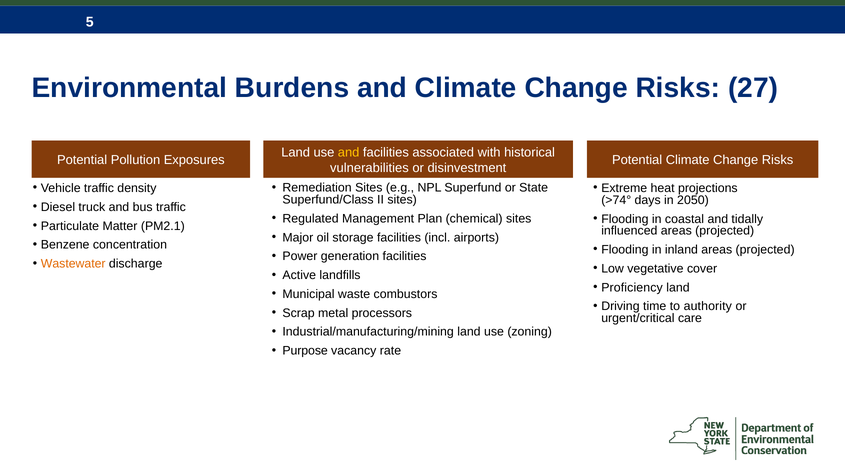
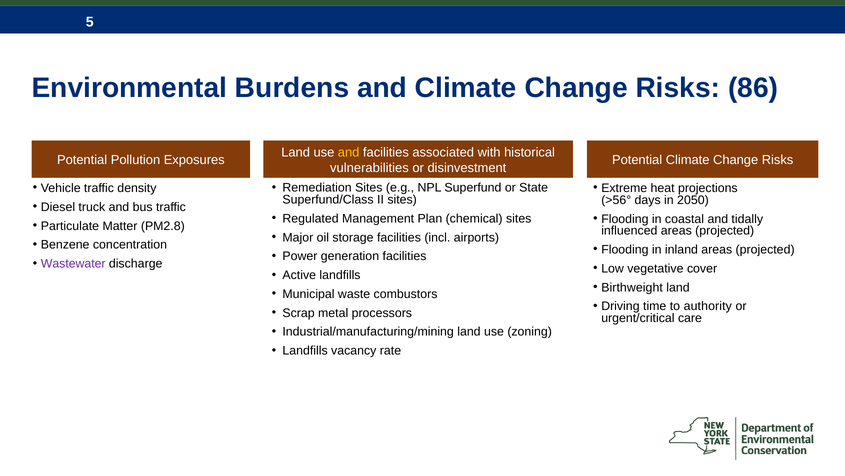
27: 27 -> 86 (753, 88)
>74°: >74° -> >56° (616, 200)
PM2.1: PM2.1 -> PM2.8 (163, 226)
Wastewater colour: orange -> purple (73, 263)
Proficiency: Proficiency -> Birthweight (632, 287)
Purpose: Purpose -> Landfills (305, 350)
